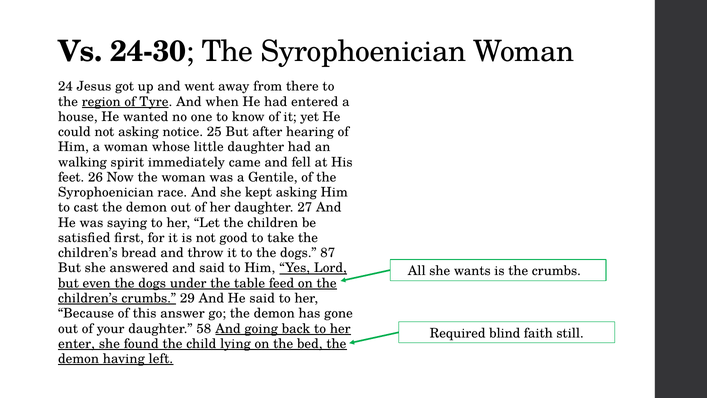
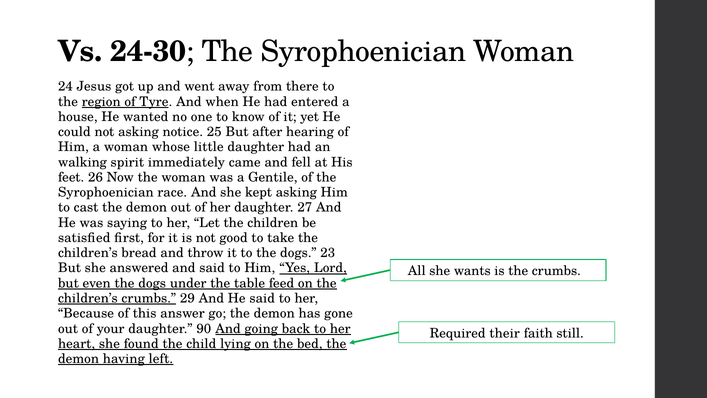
87: 87 -> 23 (328, 253)
58: 58 -> 90 (204, 328)
blind: blind -> their (505, 333)
enter: enter -> heart (77, 343)
